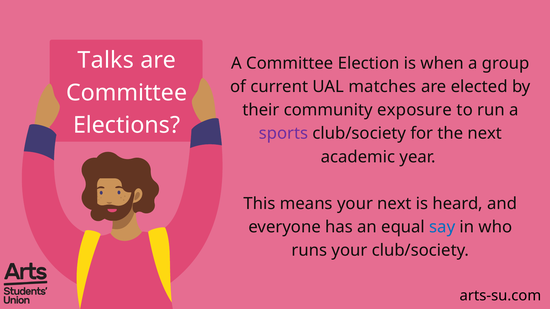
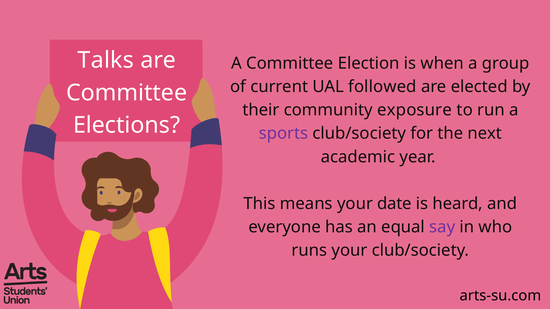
matches: matches -> followed (382, 87)
your next: next -> date (394, 204)
say colour: blue -> purple (442, 227)
